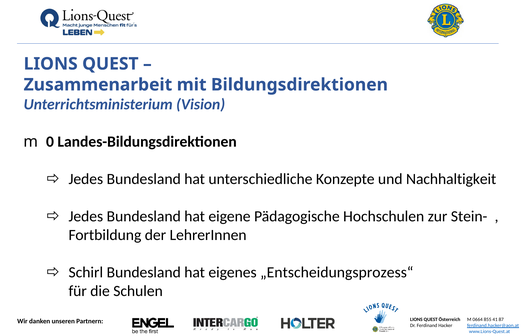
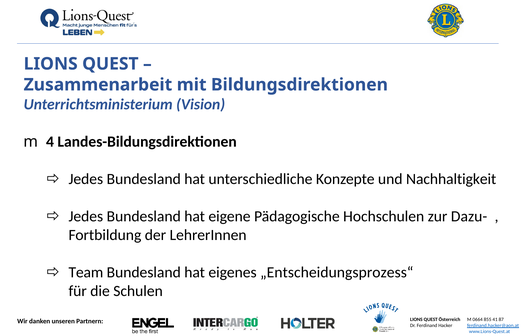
0: 0 -> 4 (50, 142)
Stein-: Stein- -> Dazu- (469, 217)
Schirl: Schirl -> Team (86, 273)
